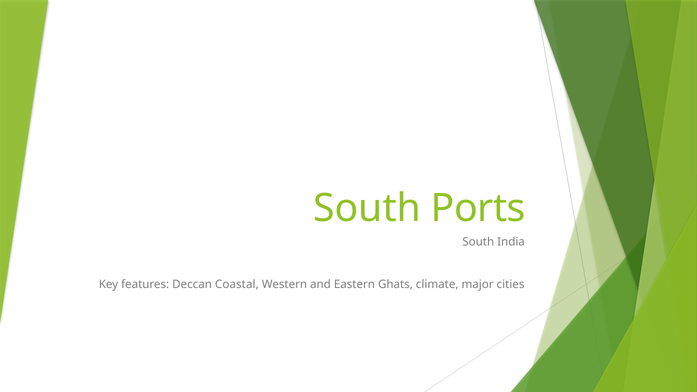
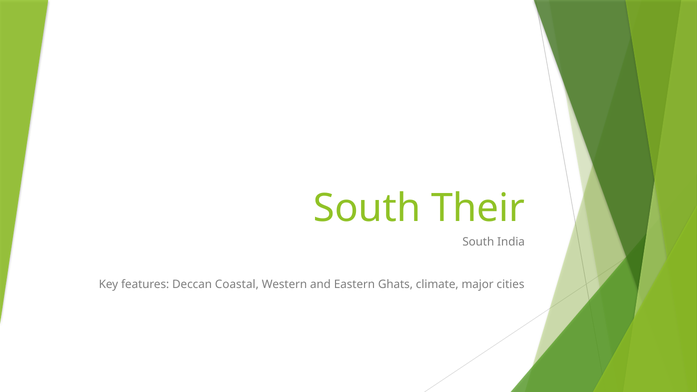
Ports: Ports -> Their (478, 208)
